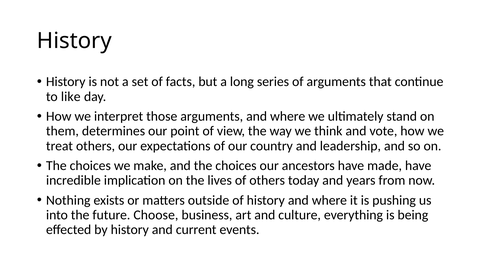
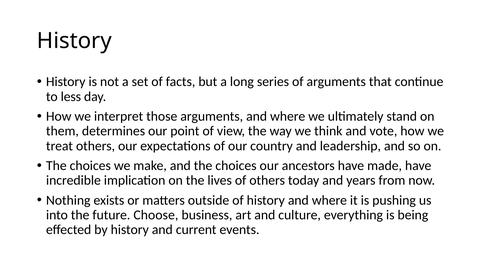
like: like -> less (71, 96)
